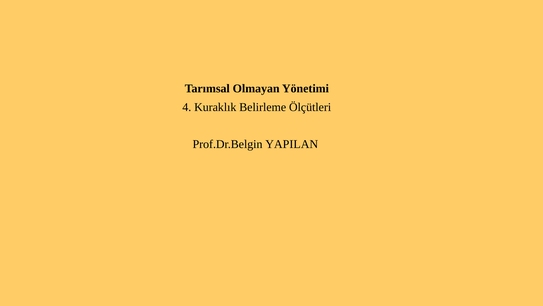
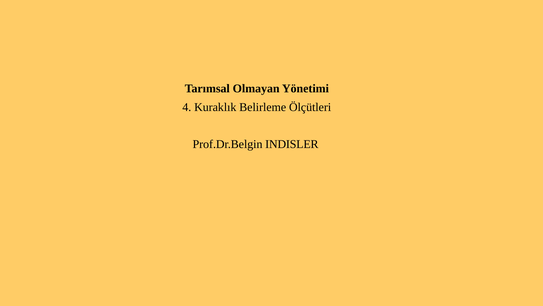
YAPILAN: YAPILAN -> INDISLER (292, 144)
